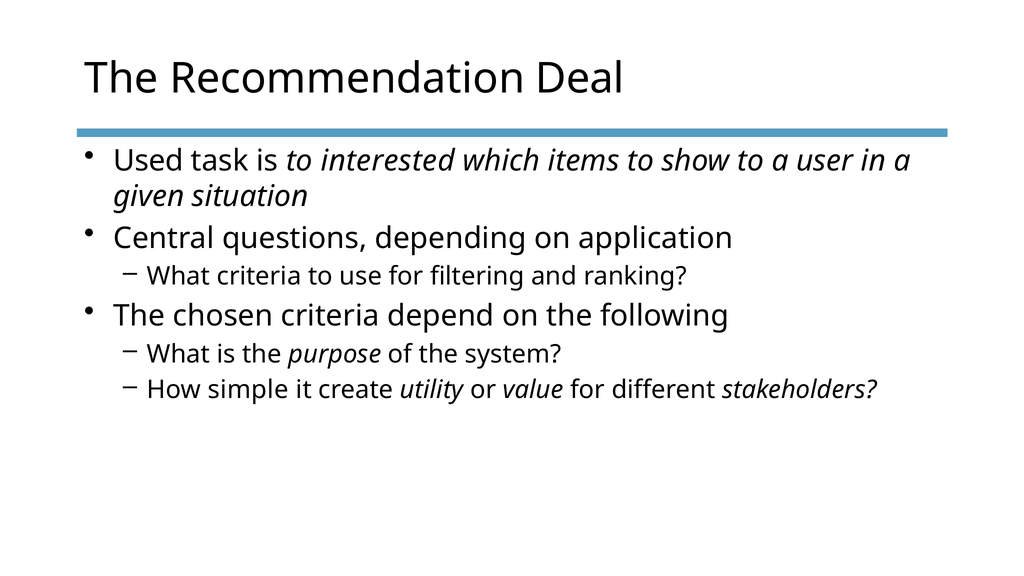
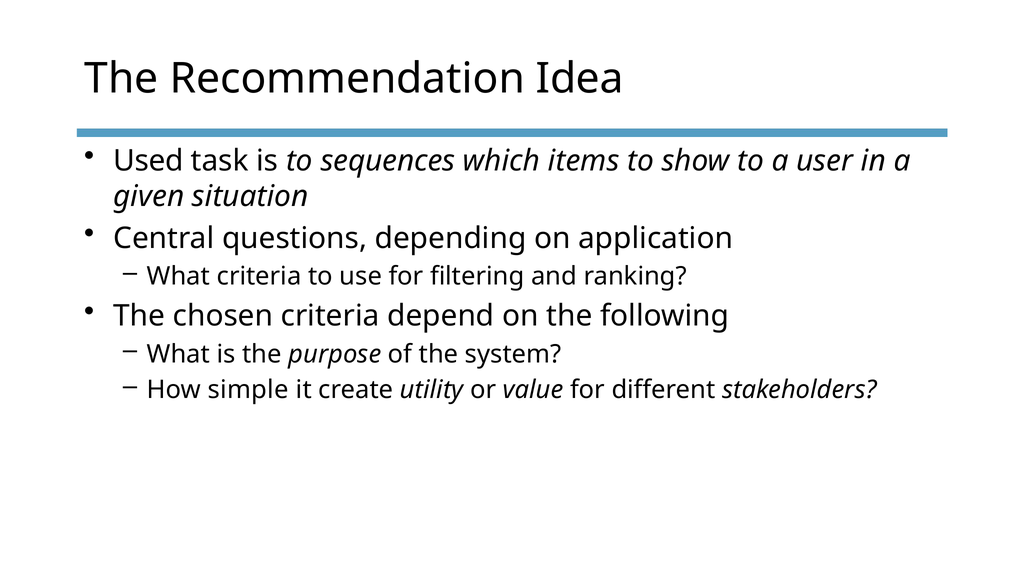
Deal: Deal -> Idea (580, 79)
interested: interested -> sequences (388, 161)
